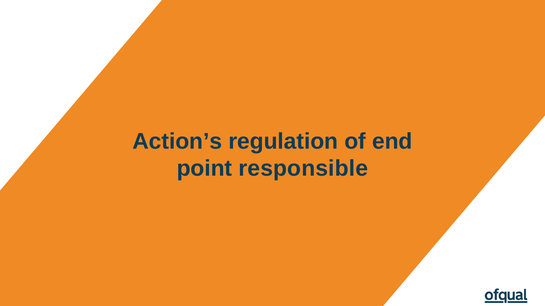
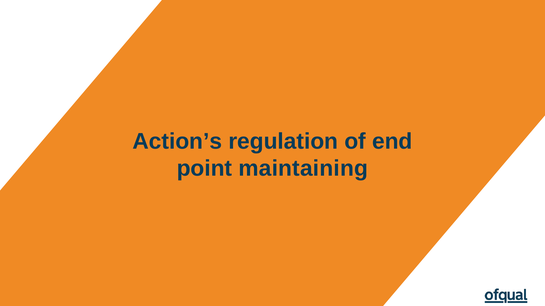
responsible: responsible -> maintaining (303, 169)
